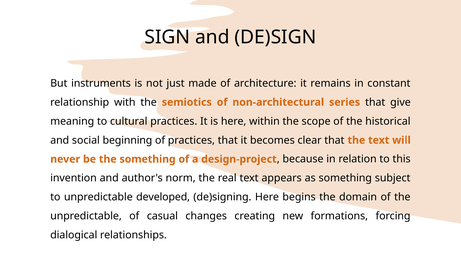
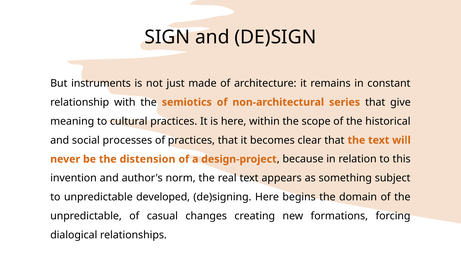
beginning: beginning -> processes (127, 140)
the something: something -> distension (147, 159)
